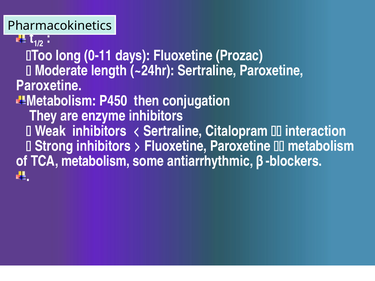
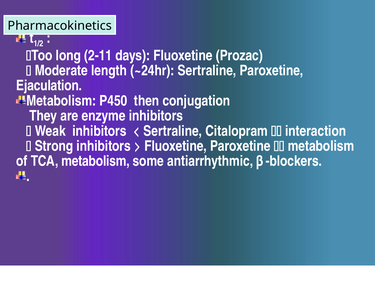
0-11: 0-11 -> 2-11 (98, 56)
Paroxetine: Paroxetine -> Ejaculation (49, 86)
